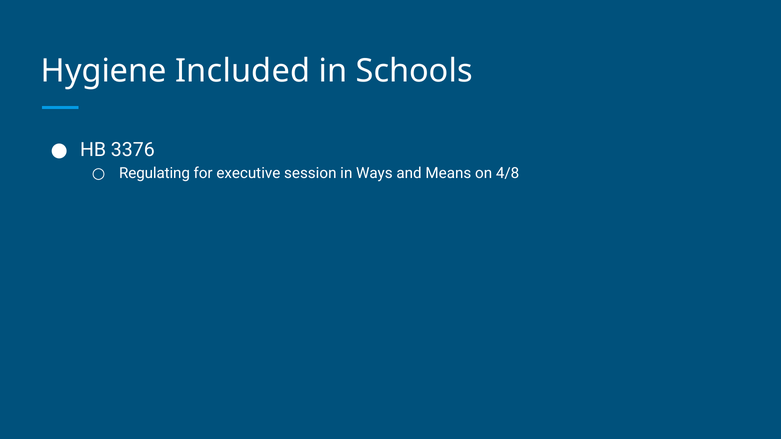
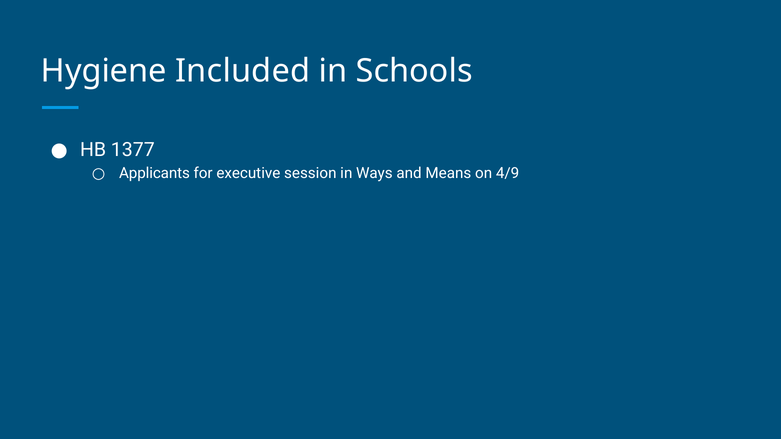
3376: 3376 -> 1377 (133, 150)
Regulating: Regulating -> Applicants (154, 173)
4/8: 4/8 -> 4/9 (508, 173)
